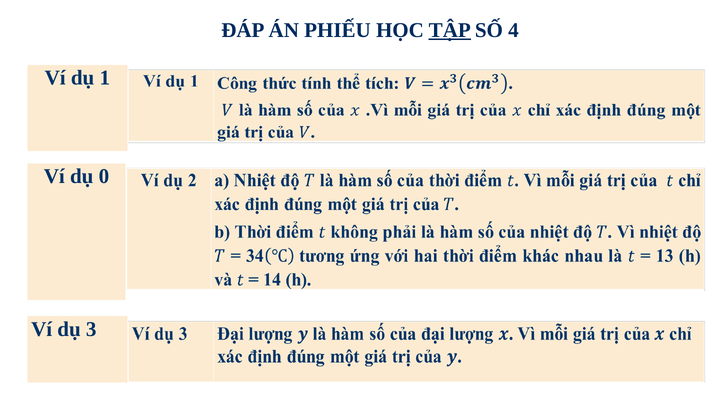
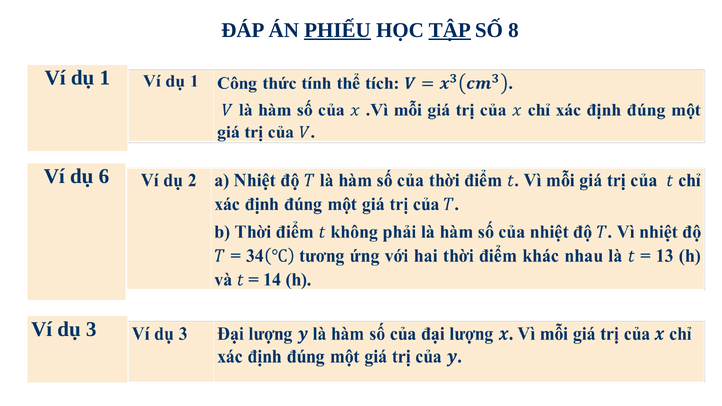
PHIẾU underline: none -> present (338, 30)
4: 4 -> 8 (514, 30)
0: 0 -> 6 (104, 177)
